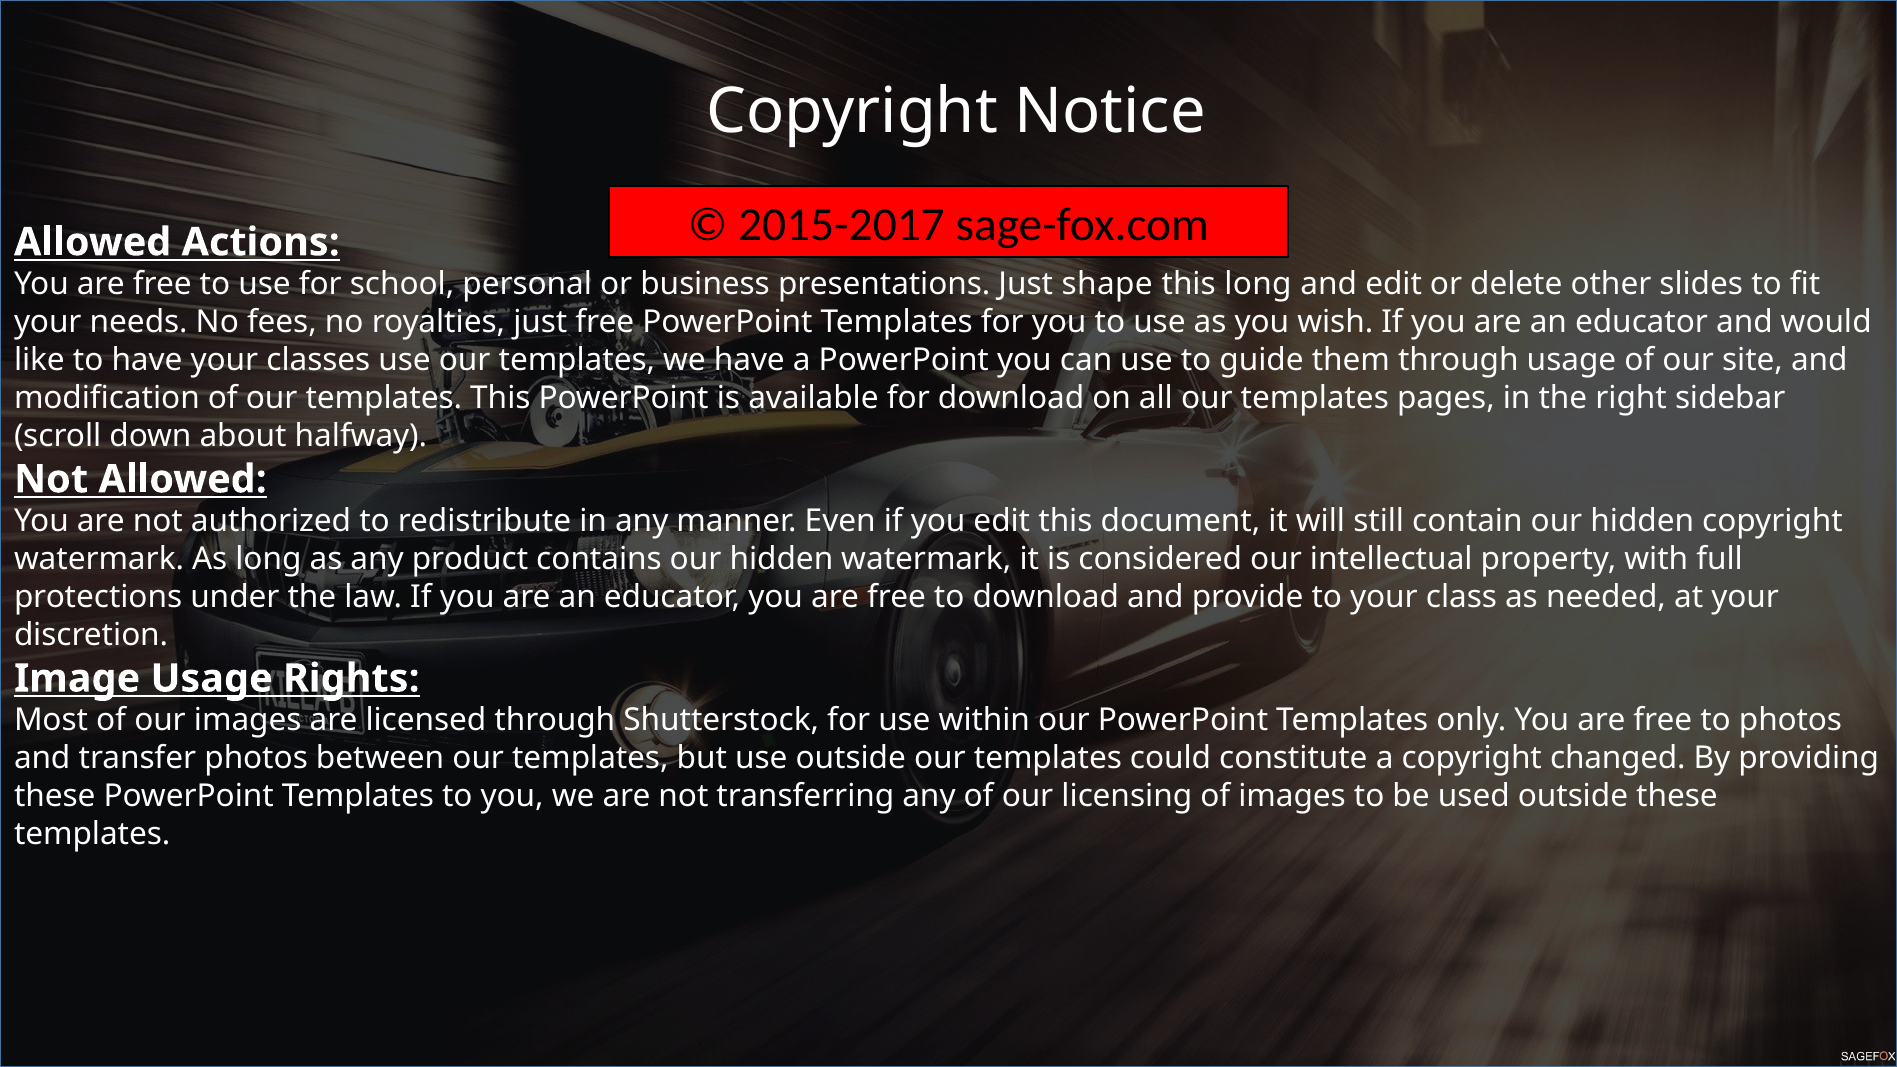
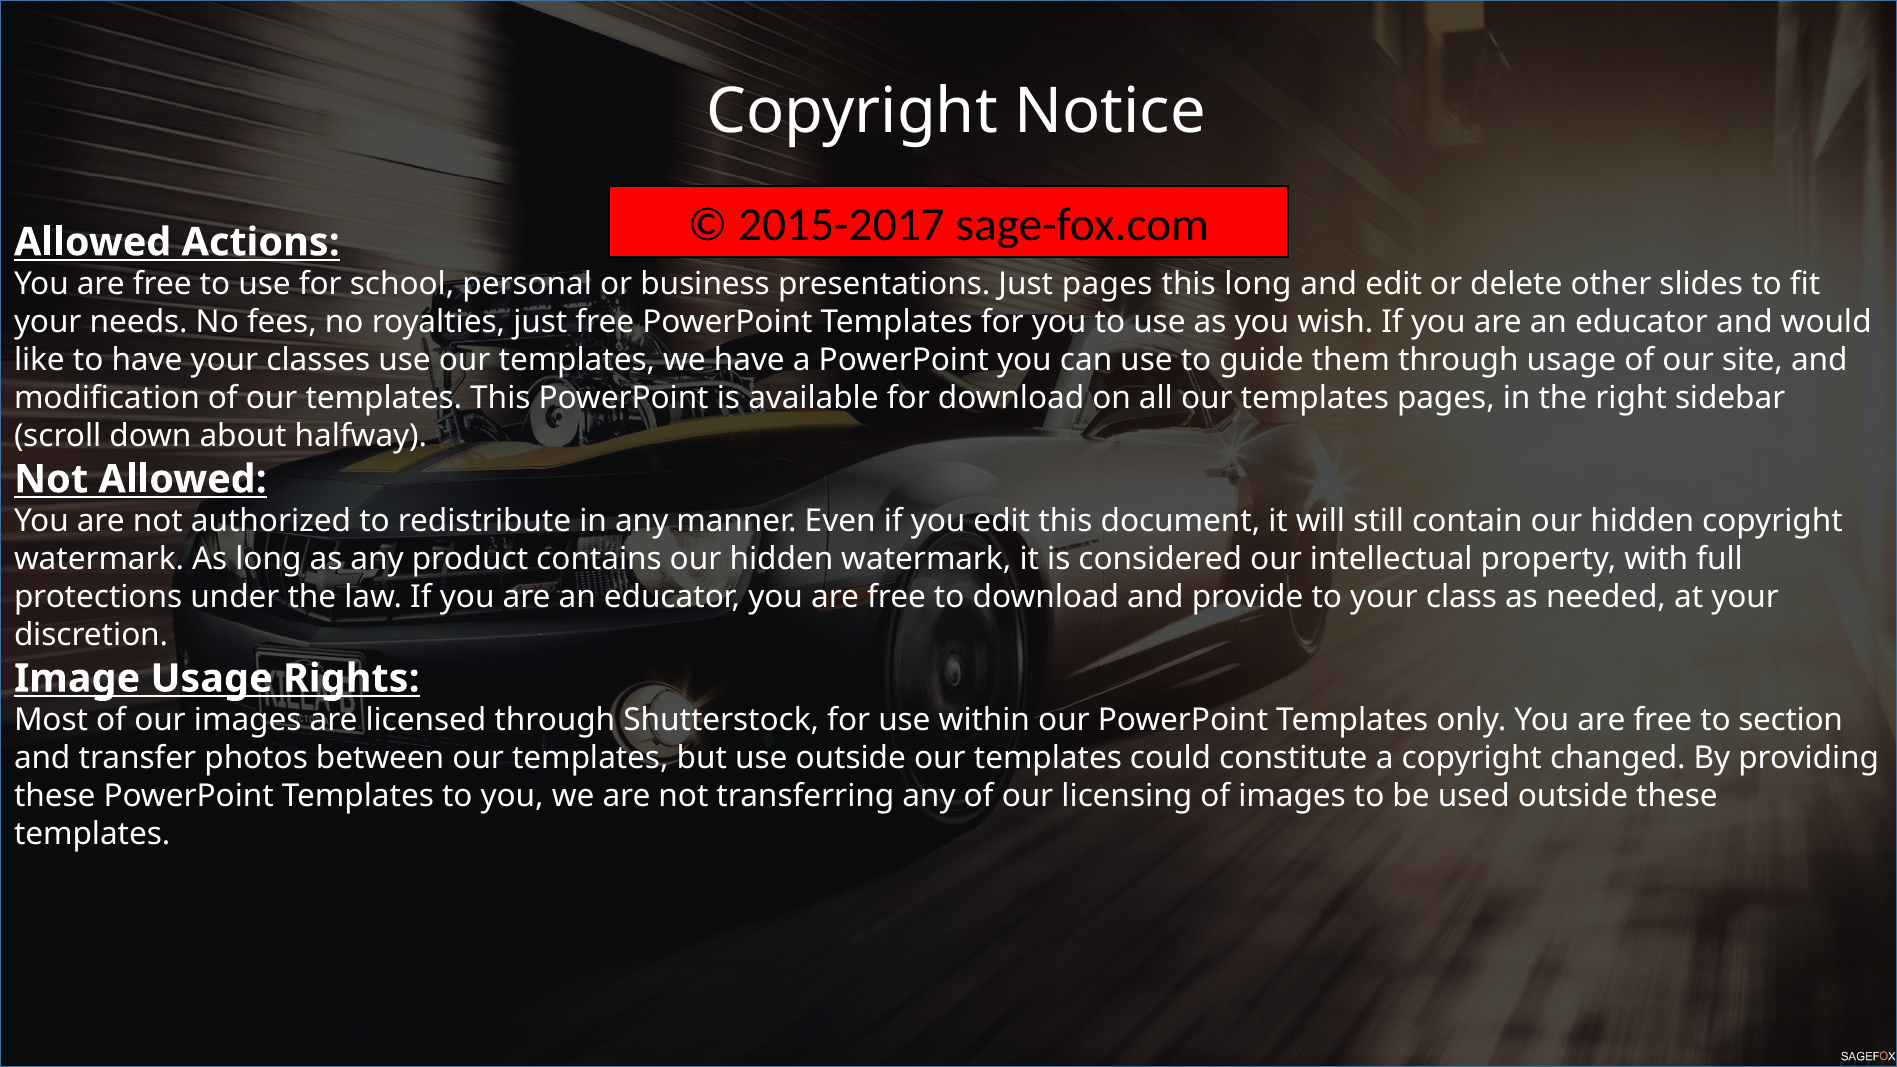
Just shape: shape -> pages (1107, 284)
to photos: photos -> section (1791, 721)
